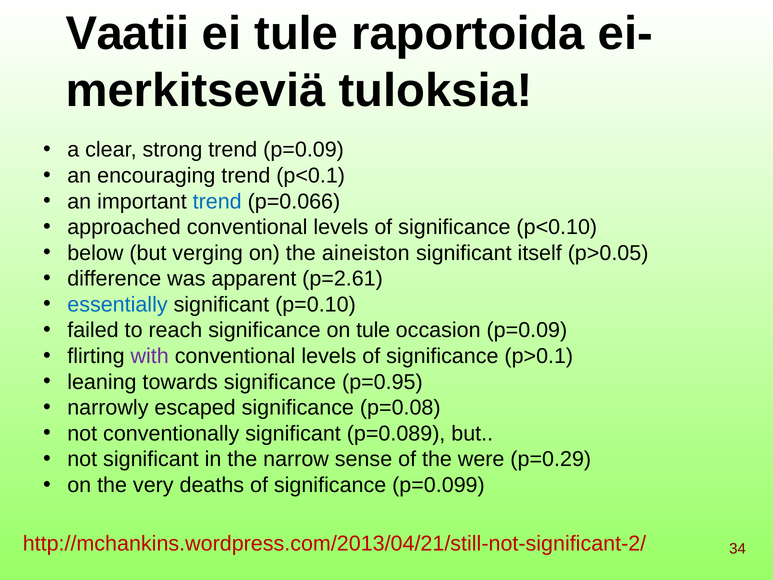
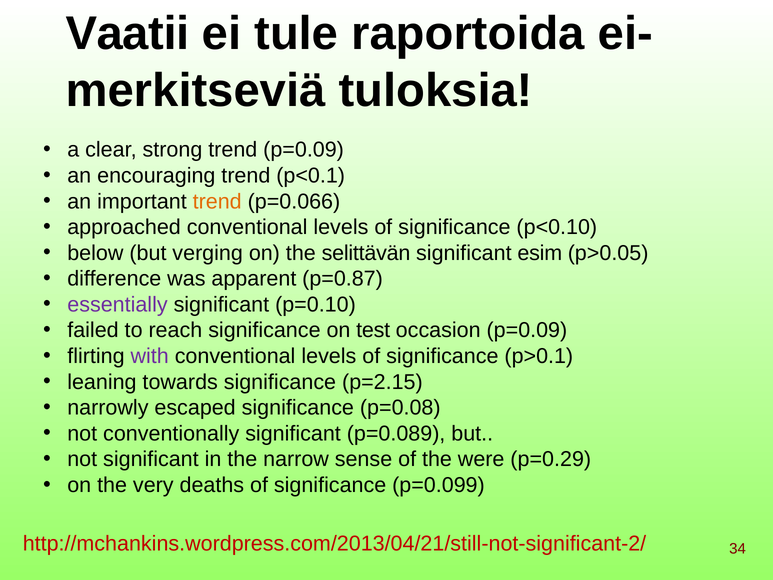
trend colour: blue -> orange (217, 201)
aineiston: aineiston -> selittävän (366, 253)
itself: itself -> esim (540, 253)
p=2.61: p=2.61 -> p=0.87 (343, 279)
essentially colour: blue -> purple (117, 304)
on tule: tule -> test (373, 330)
p=0.95: p=0.95 -> p=2.15 (382, 382)
